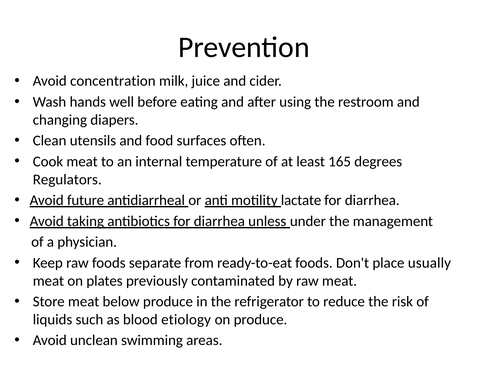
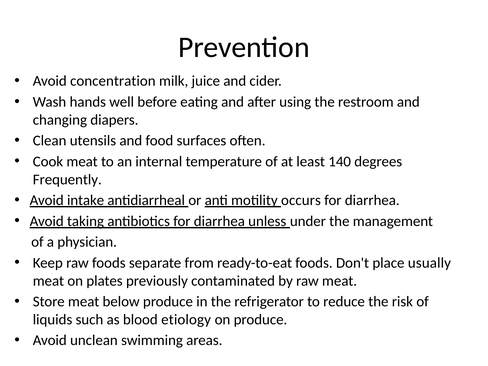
165: 165 -> 140 (340, 162)
Regulators: Regulators -> Frequently (67, 179)
future: future -> intake (86, 200)
lactate: lactate -> occurs (301, 200)
